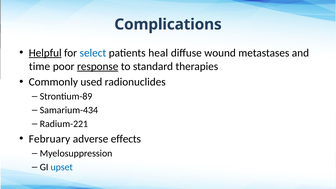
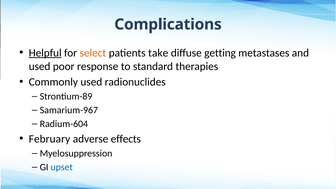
select colour: blue -> orange (93, 53)
heal: heal -> take (158, 53)
wound: wound -> getting (220, 53)
time: time -> used (40, 66)
response underline: present -> none (98, 66)
Samarium-434: Samarium-434 -> Samarium-967 (69, 110)
Radium-221: Radium-221 -> Radium-604 (64, 124)
